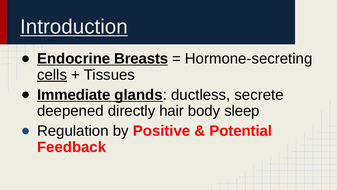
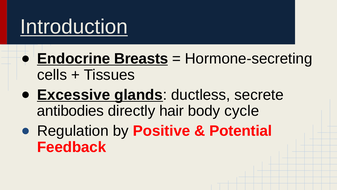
cells underline: present -> none (52, 75)
Immediate: Immediate -> Excessive (74, 95)
deepened: deepened -> antibodies (70, 111)
sleep: sleep -> cycle (242, 111)
